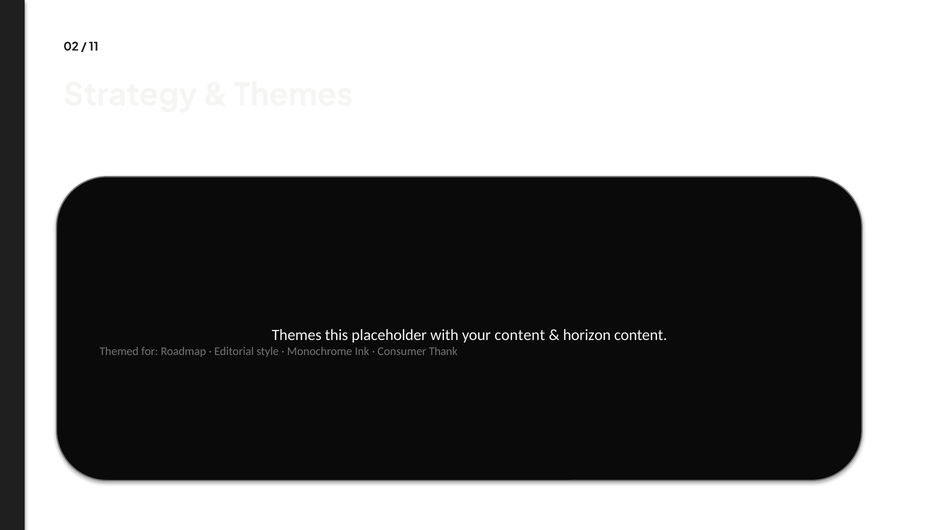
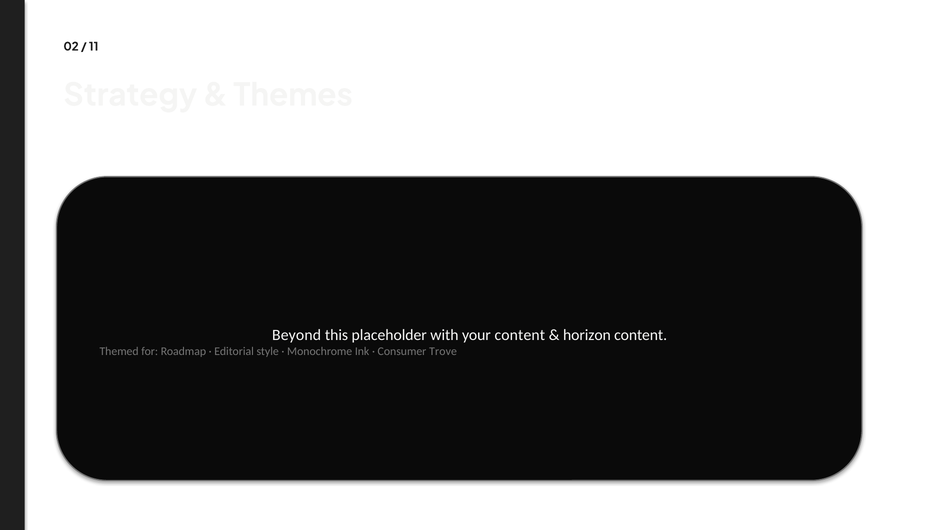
Themes: Themes -> Beyond (297, 335)
Thank: Thank -> Trove (443, 351)
